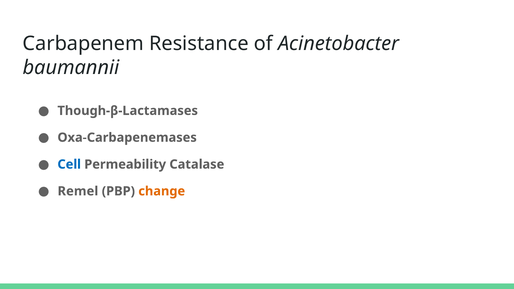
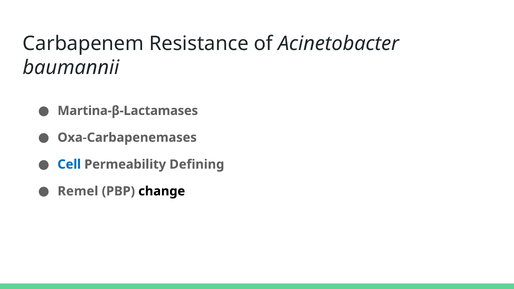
Though-β-Lactamases: Though-β-Lactamases -> Martina-β-Lactamases (128, 111)
Catalase: Catalase -> Defining (197, 164)
change colour: orange -> black (162, 191)
